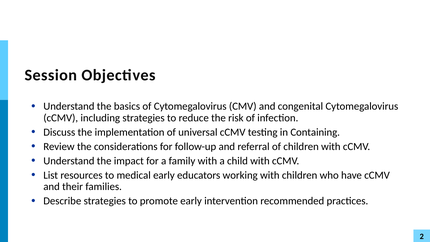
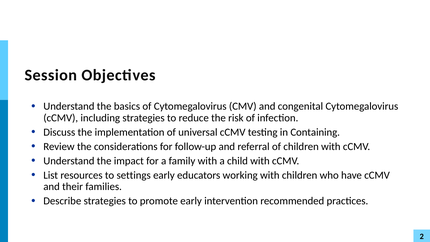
medical: medical -> settings (134, 175)
